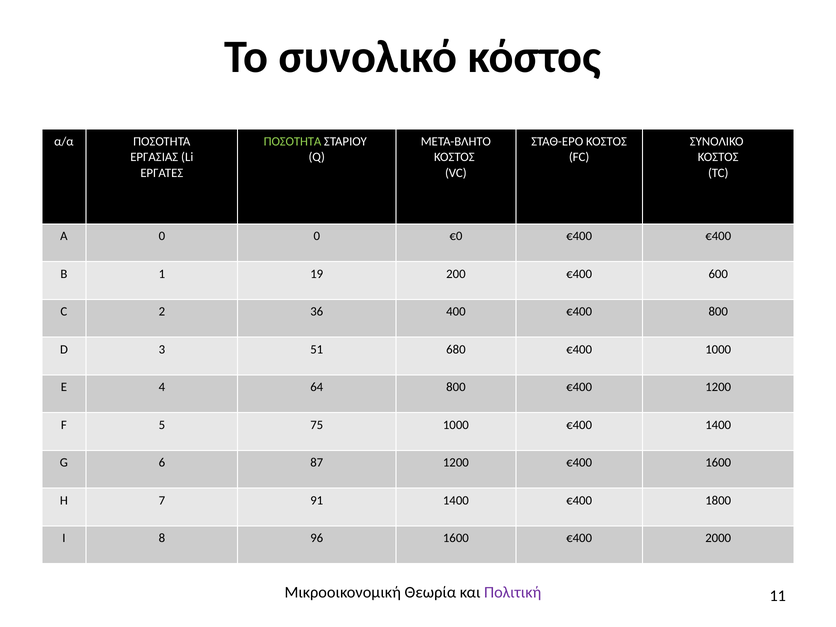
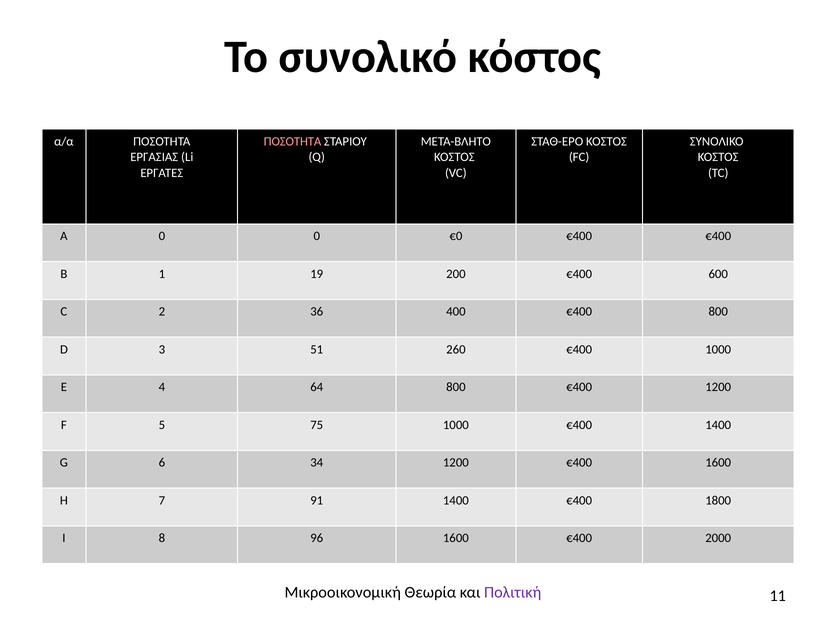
ΠΟΣΟΤΗΤΑ colour: light green -> pink (293, 141)
680: 680 -> 260 (456, 349)
87: 87 -> 34 (317, 463)
